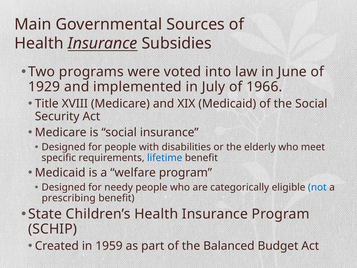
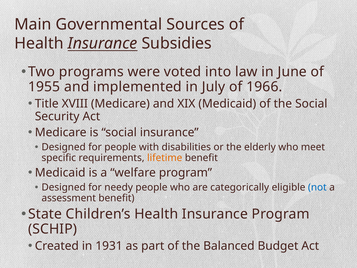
1929: 1929 -> 1955 (44, 87)
lifetime colour: blue -> orange (165, 158)
prescribing: prescribing -> assessment (69, 198)
1959: 1959 -> 1931 (109, 246)
